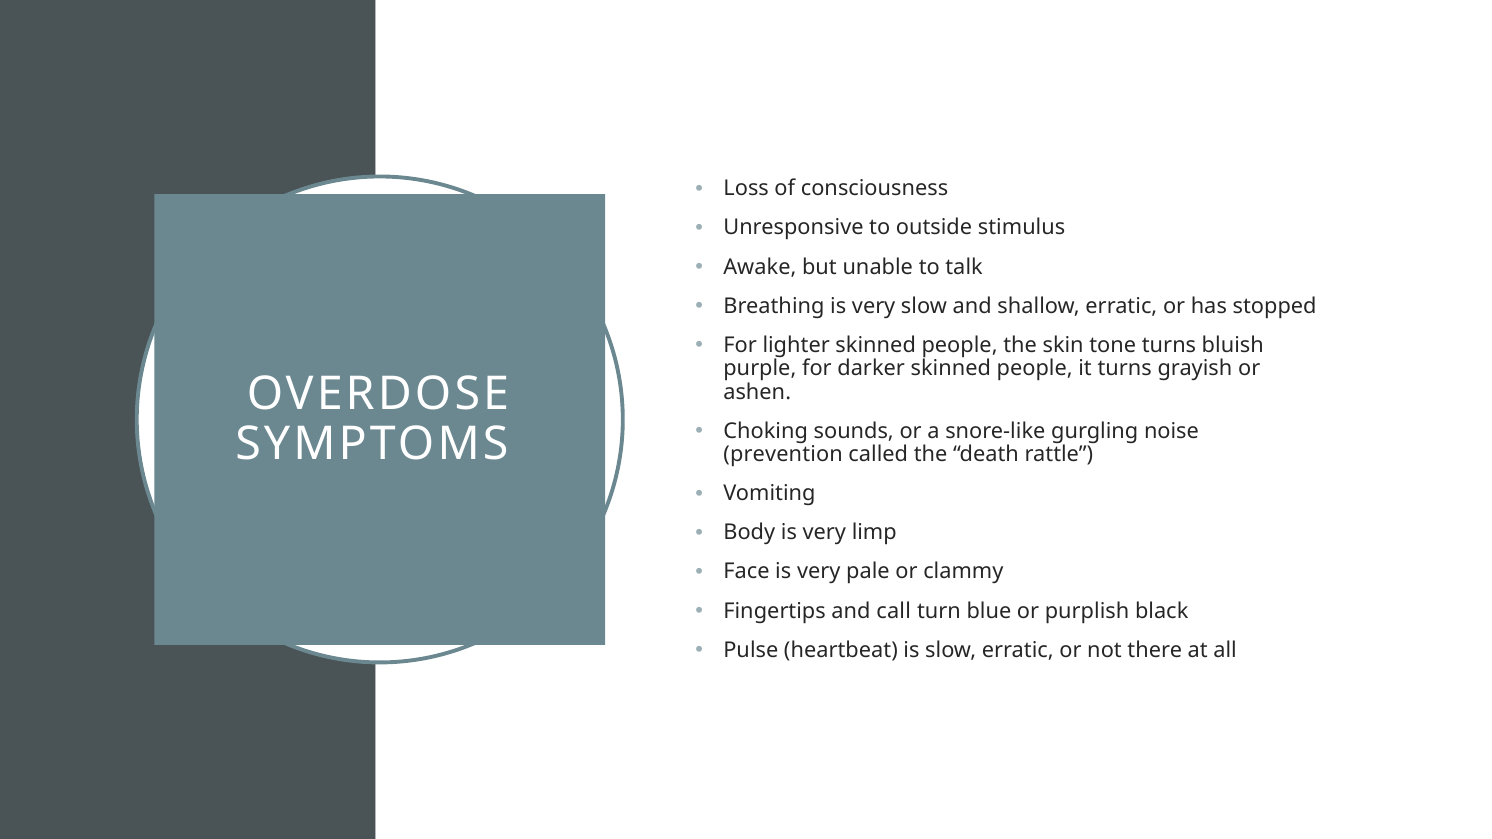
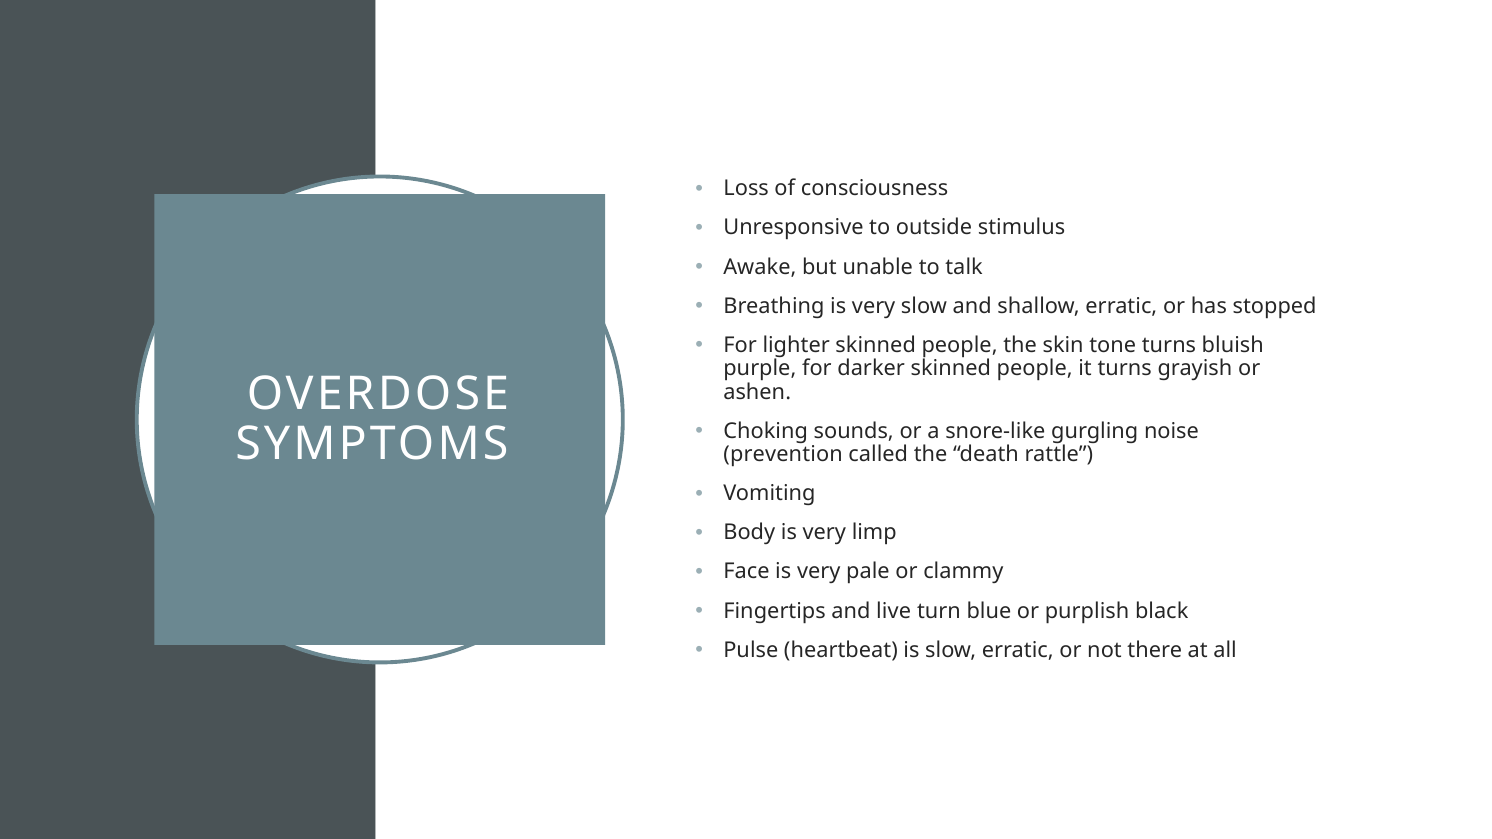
call: call -> live (894, 611)
